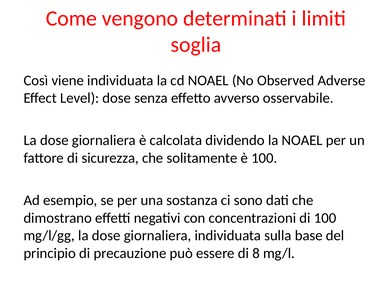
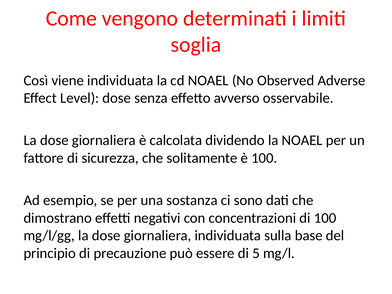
8: 8 -> 5 (256, 253)
